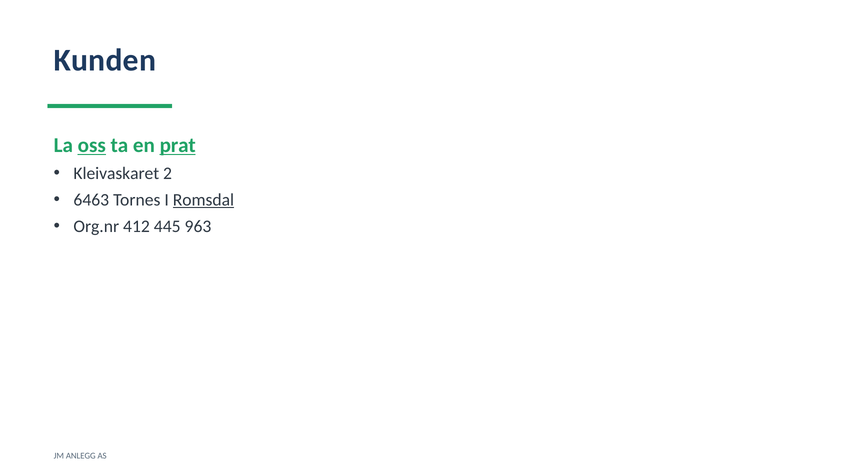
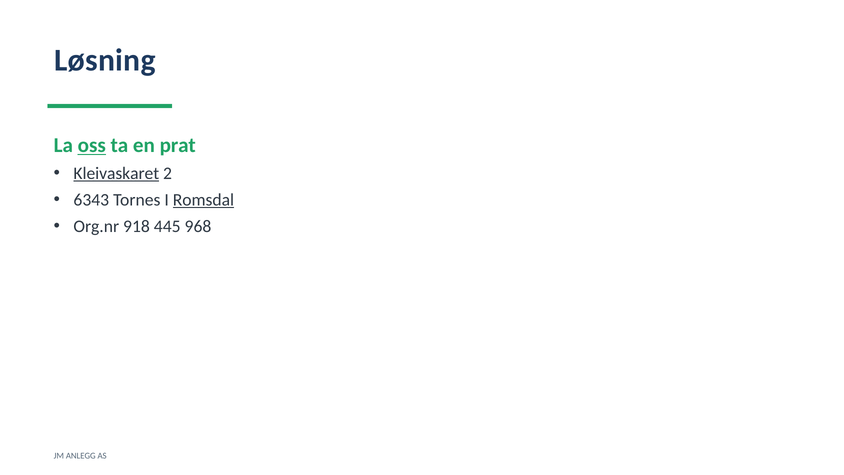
Kunden: Kunden -> Løsning (105, 60)
prat underline: present -> none (178, 145)
Kleivaskaret underline: none -> present (116, 174)
6463: 6463 -> 6343 (91, 200)
412: 412 -> 918 (136, 226)
963: 963 -> 968 (198, 226)
